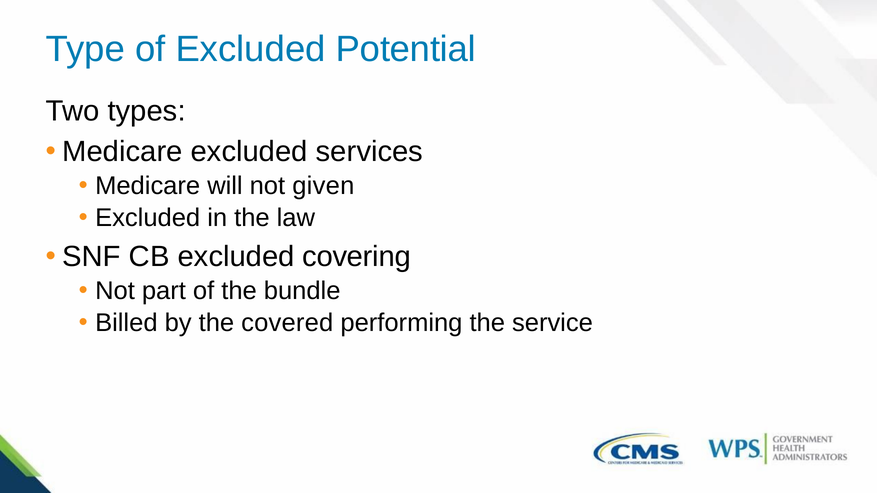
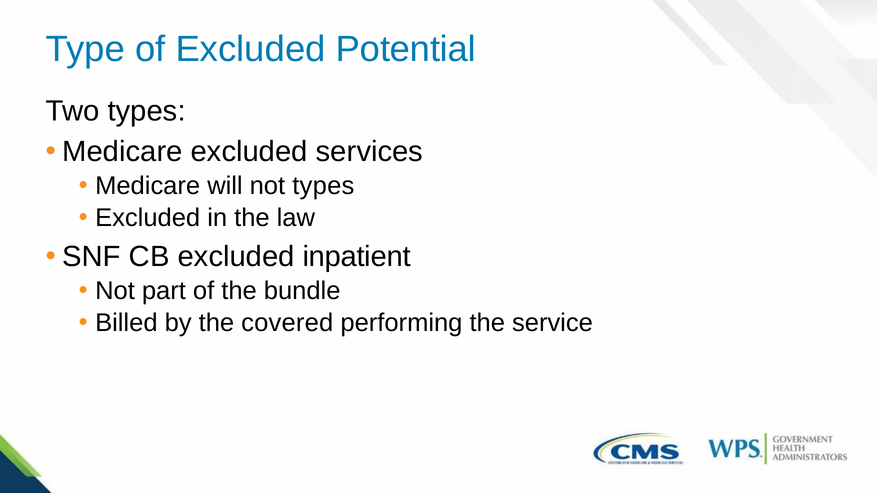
not given: given -> types (323, 186)
covering: covering -> inpatient (357, 257)
